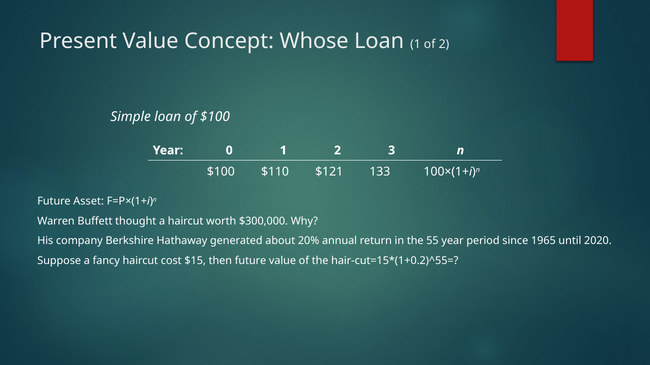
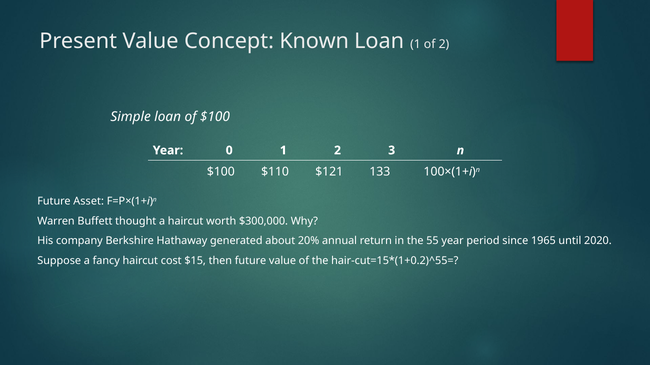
Whose: Whose -> Known (314, 41)
